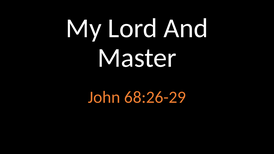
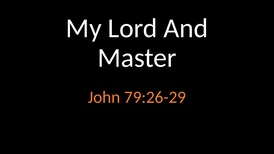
68:26-29: 68:26-29 -> 79:26-29 (155, 97)
